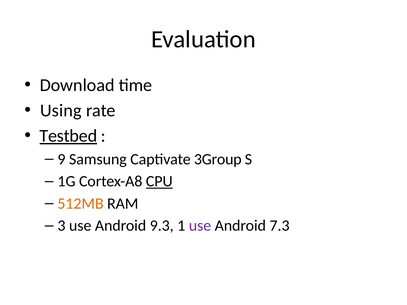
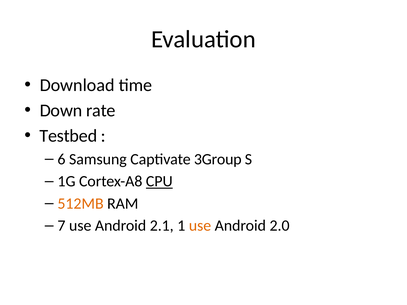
Using: Using -> Down (61, 111)
Testbed underline: present -> none (68, 136)
9: 9 -> 6 (61, 159)
3: 3 -> 7 (61, 226)
9.3: 9.3 -> 2.1 (162, 226)
use colour: purple -> orange (200, 226)
7.3: 7.3 -> 2.0 (280, 226)
